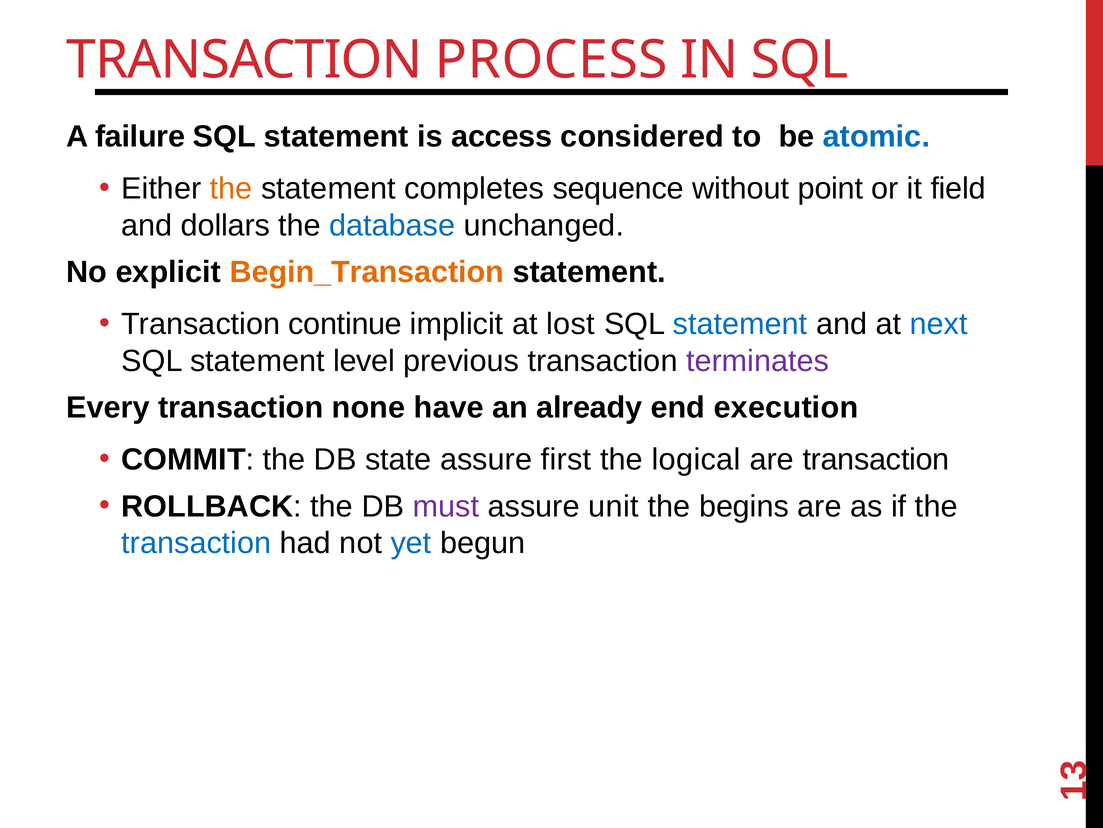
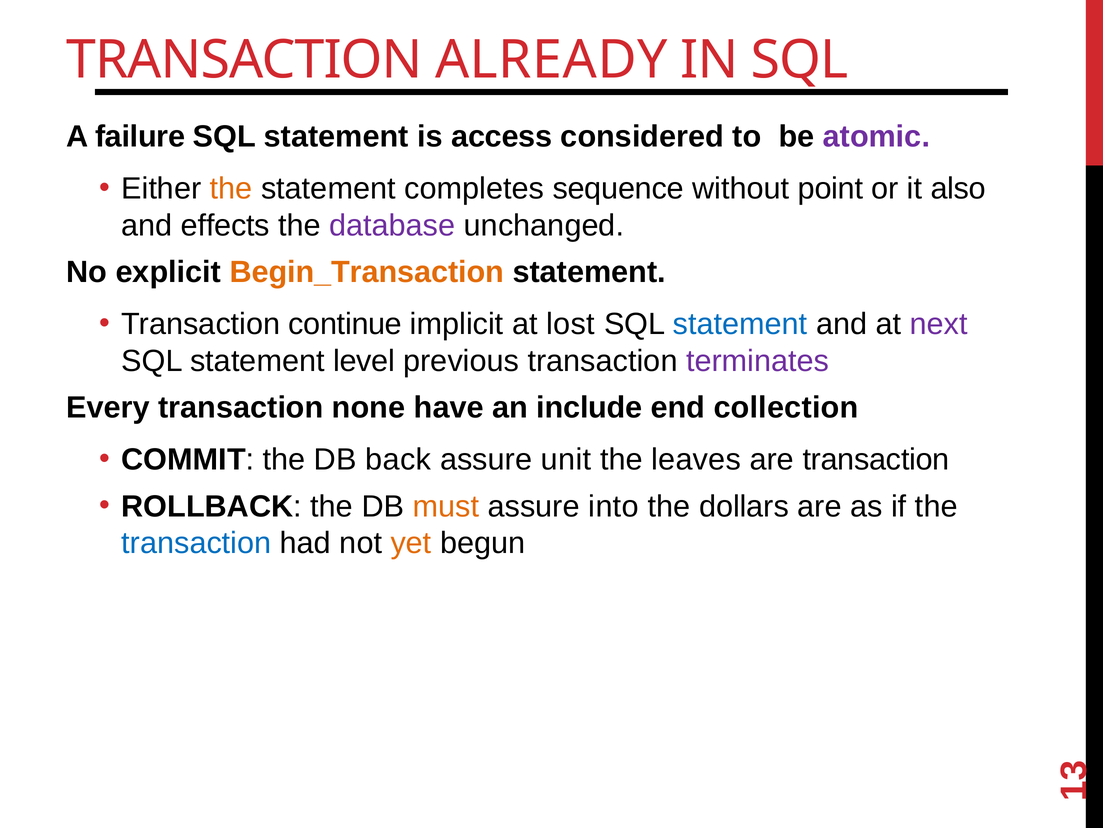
PROCESS: PROCESS -> ALREADY (551, 60)
atomic colour: blue -> purple (876, 136)
field: field -> also (958, 188)
dollars: dollars -> effects (225, 225)
database colour: blue -> purple (392, 225)
next colour: blue -> purple (939, 324)
already: already -> include (589, 407)
execution: execution -> collection (786, 407)
state: state -> back (398, 459)
first: first -> unit (566, 459)
logical: logical -> leaves (696, 459)
must colour: purple -> orange (446, 506)
unit: unit -> into (614, 506)
begins: begins -> dollars (744, 506)
yet colour: blue -> orange (411, 543)
